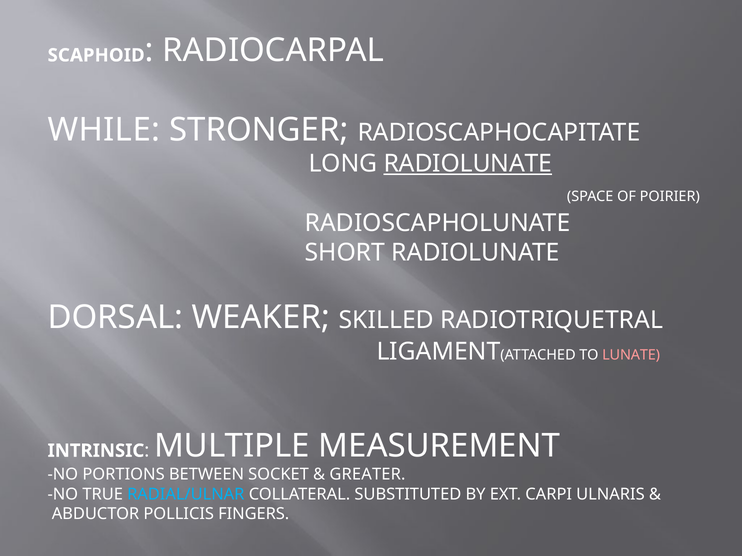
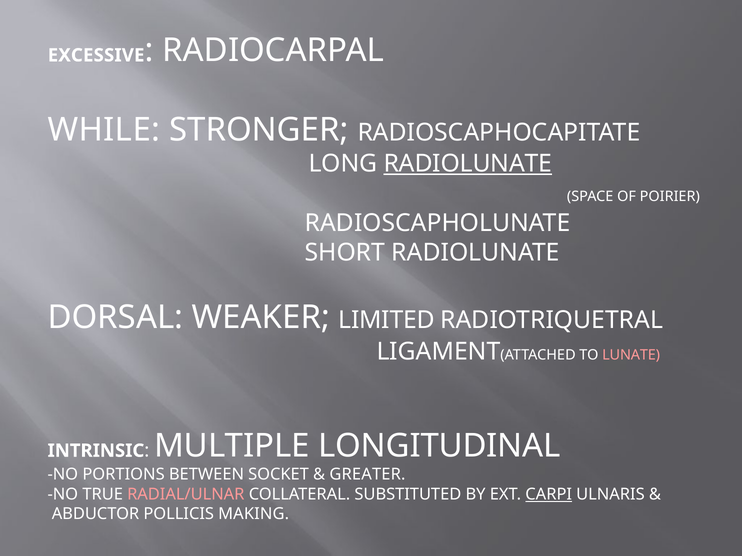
SCAPHOID: SCAPHOID -> EXCESSIVE (96, 55)
SKILLED: SKILLED -> LIMITED (386, 320)
MEASUREMENT: MEASUREMENT -> LONGITUDINAL (439, 446)
RADIAL/ULNAR colour: light blue -> pink (186, 495)
CARPI underline: none -> present (549, 495)
FINGERS: FINGERS -> MAKING (254, 514)
